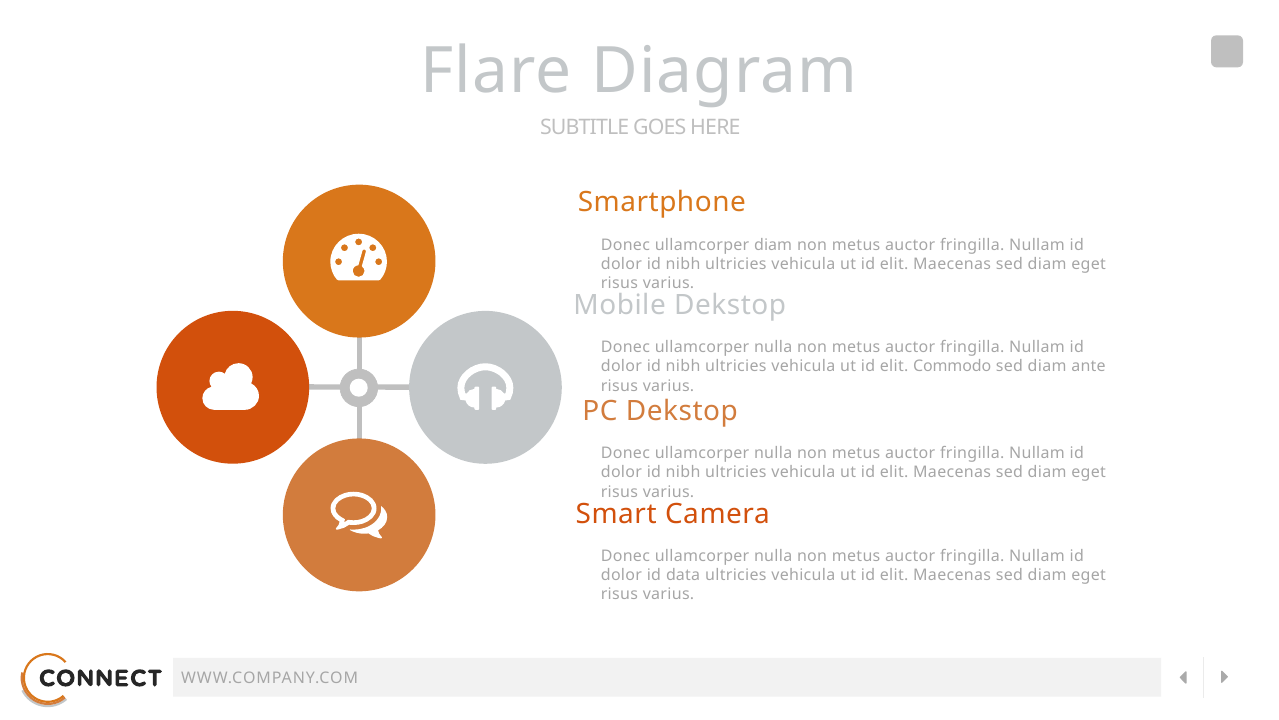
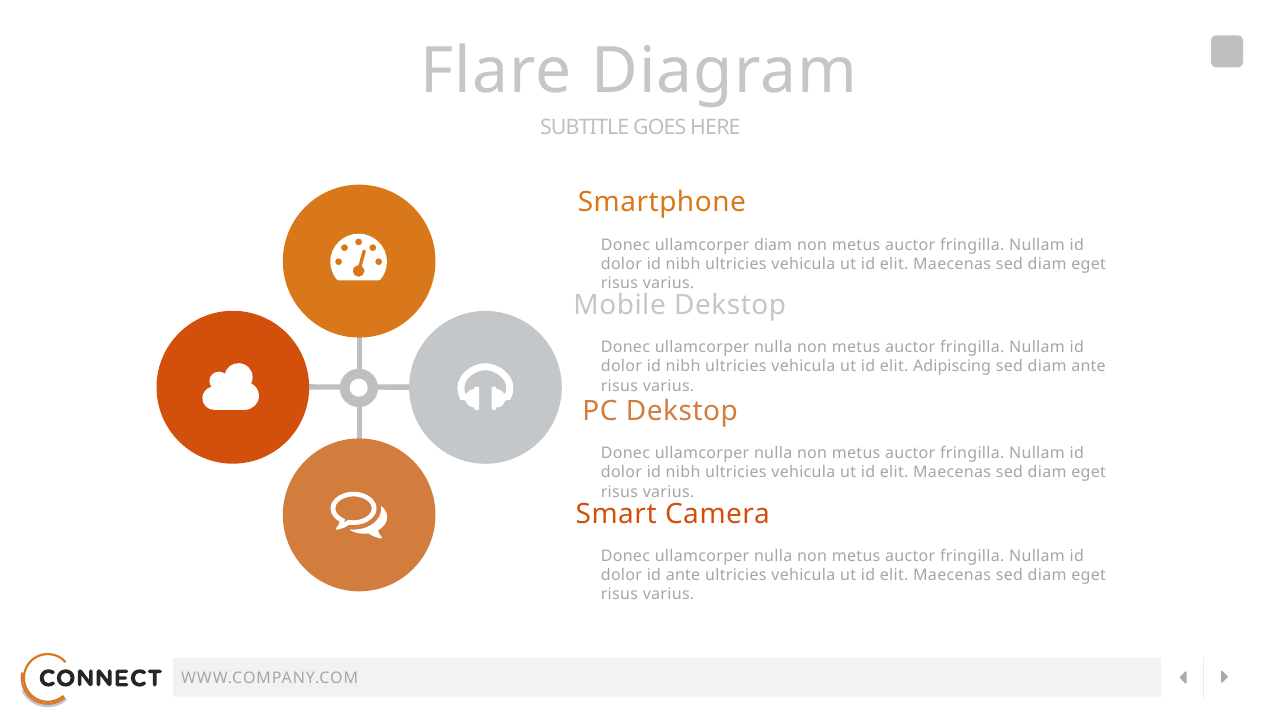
Commodo: Commodo -> Adipiscing (952, 366)
id data: data -> ante (683, 575)
